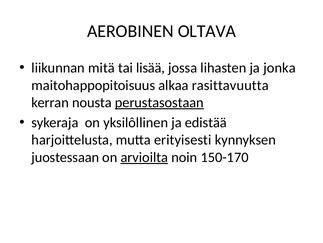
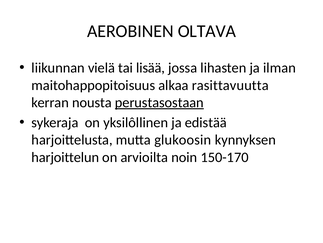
mitä: mitä -> vielä (101, 68)
jonka: jonka -> ilman (280, 68)
erityisesti: erityisesti -> glukoosin (183, 140)
juostessaan: juostessaan -> harjoittelun (65, 157)
arvioilta underline: present -> none (144, 157)
